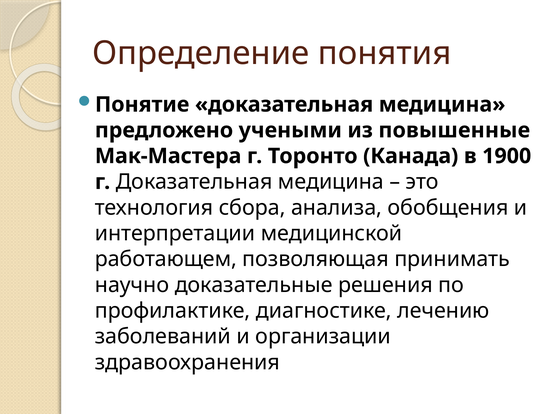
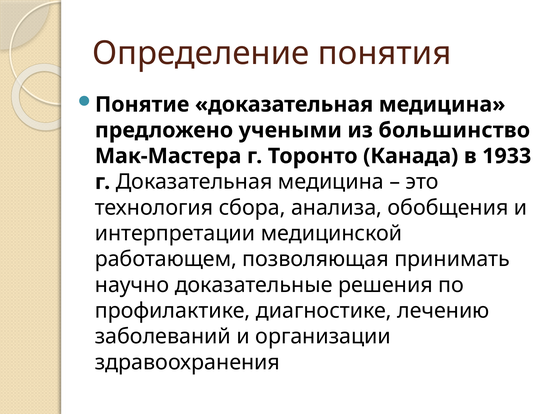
повышенные: повышенные -> большинство (454, 130)
1900: 1900 -> 1933 (507, 156)
